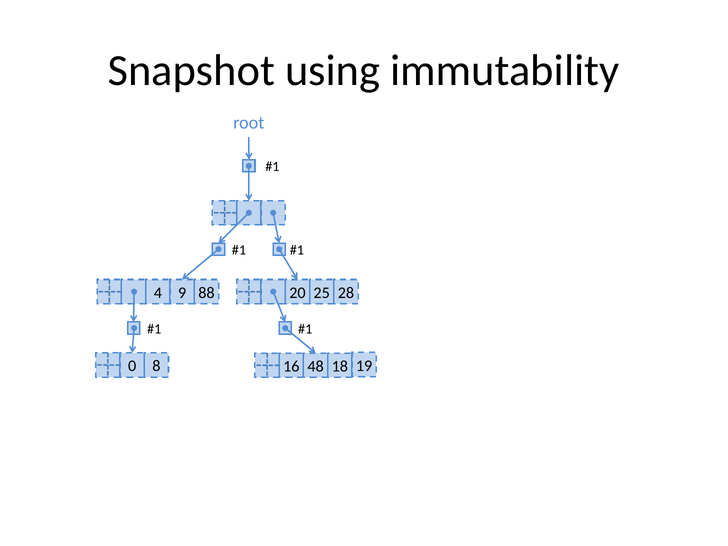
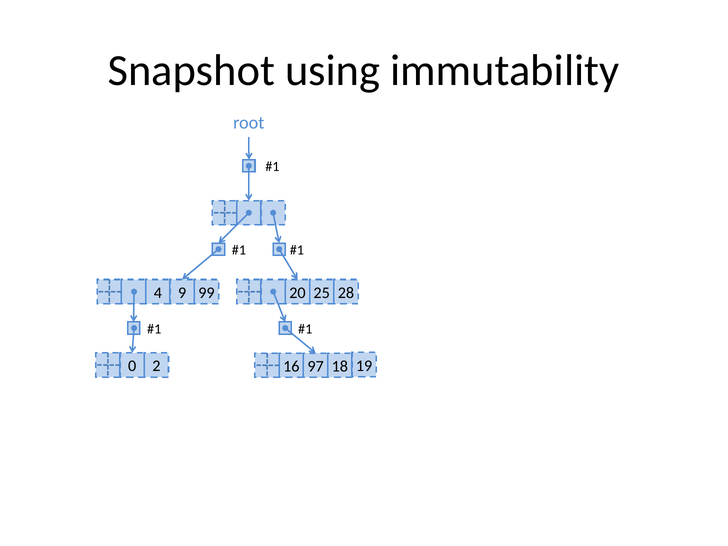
88: 88 -> 99 (206, 293)
8: 8 -> 2 (156, 366)
48: 48 -> 97 (316, 366)
